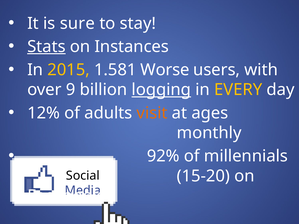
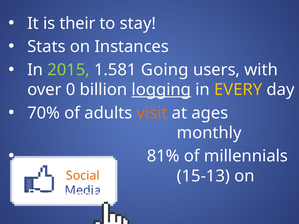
sure: sure -> their (77, 23)
Stats underline: present -> none (46, 47)
2015 colour: yellow -> light green (69, 70)
Worse: Worse -> Going (165, 70)
9: 9 -> 0 (71, 90)
12%: 12% -> 70% (44, 113)
92%: 92% -> 81% (163, 156)
15-20: 15-20 -> 15-13 (203, 176)
Social colour: black -> orange (83, 176)
